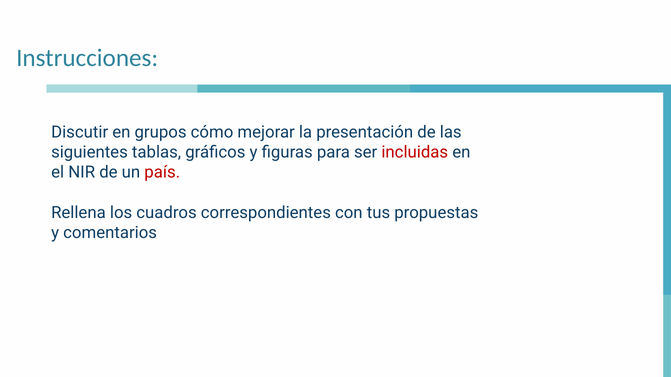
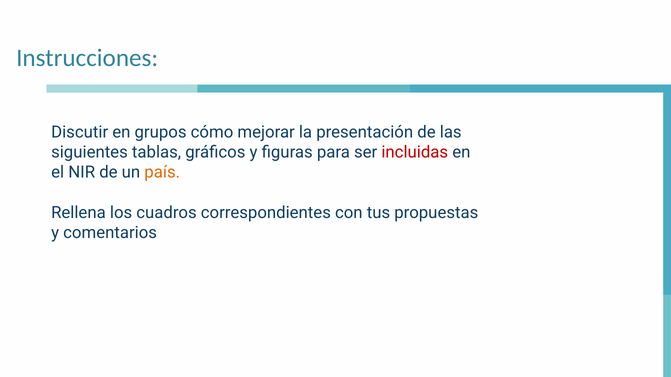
país colour: red -> orange (162, 173)
